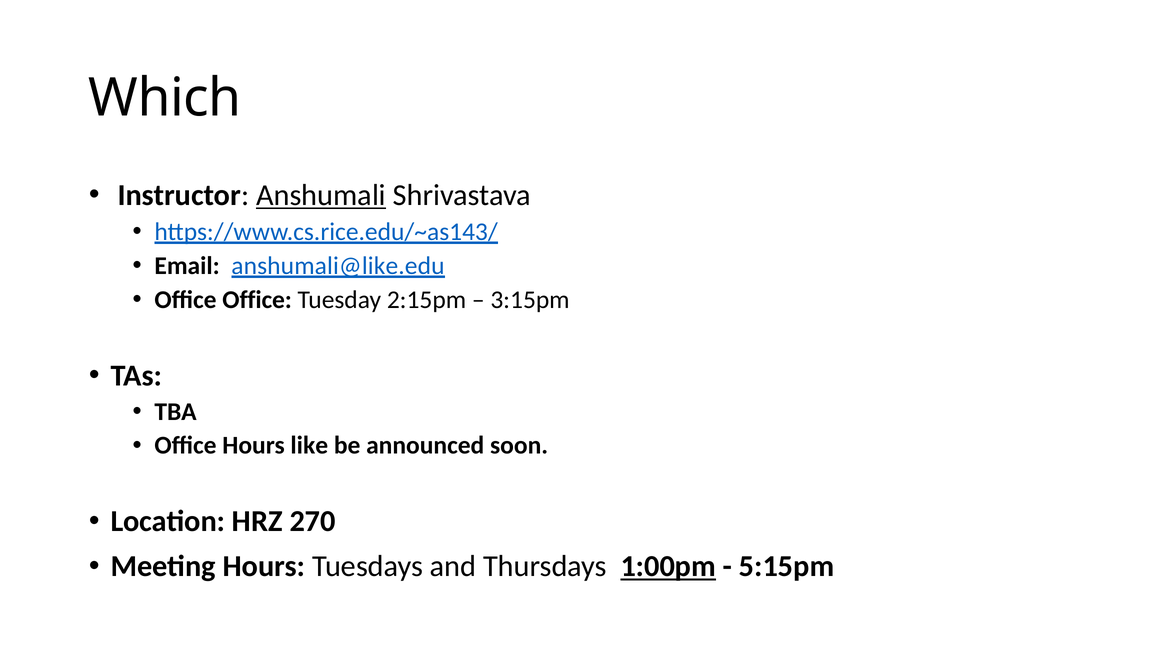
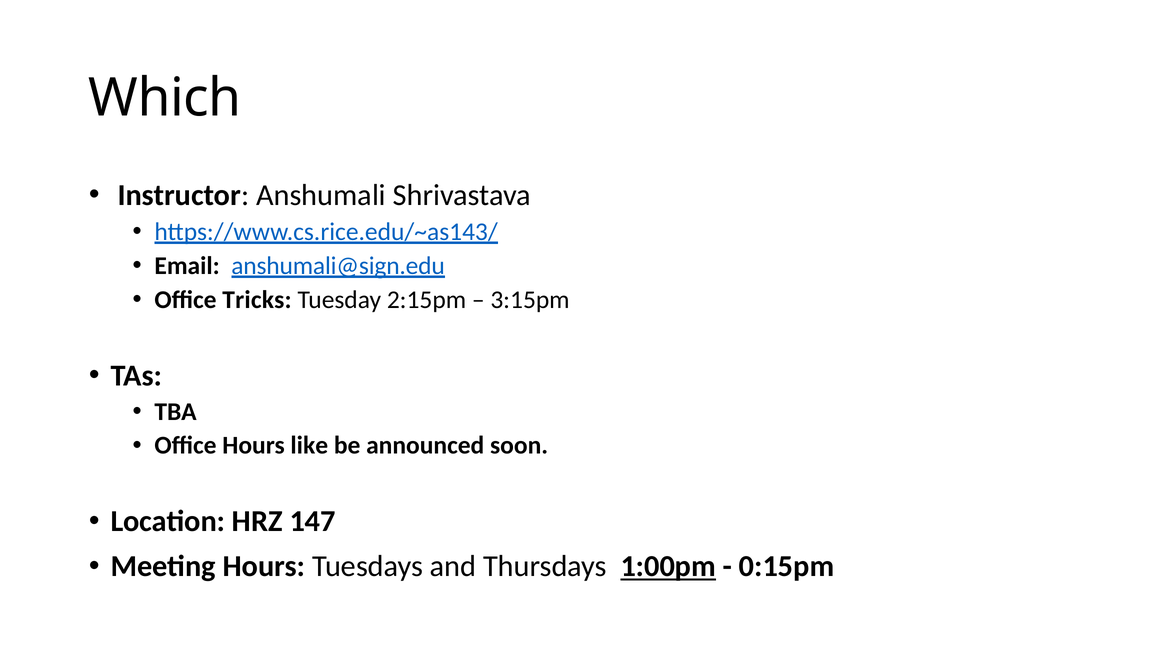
Anshumali underline: present -> none (321, 195)
anshumali@like.edu: anshumali@like.edu -> anshumali@sign.edu (338, 266)
Office Office: Office -> Tricks (257, 300)
270: 270 -> 147 (313, 521)
5:15pm: 5:15pm -> 0:15pm (787, 566)
